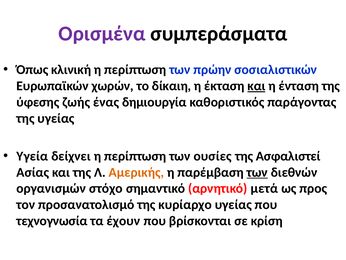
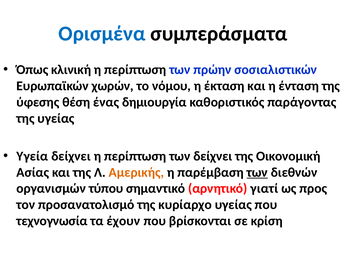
Ορισμένα colour: purple -> blue (102, 33)
δίκαιη: δίκαιη -> νόμου (172, 86)
και underline: present -> none (256, 86)
ζωής: ζωής -> θέση (76, 102)
των ουσίες: ουσίες -> δείχνει (213, 156)
Ασφαλιστεί: Ασφαλιστεί -> Οικονομική (288, 156)
στόχο: στόχο -> τύπου (106, 188)
μετά: μετά -> γιατί (264, 188)
